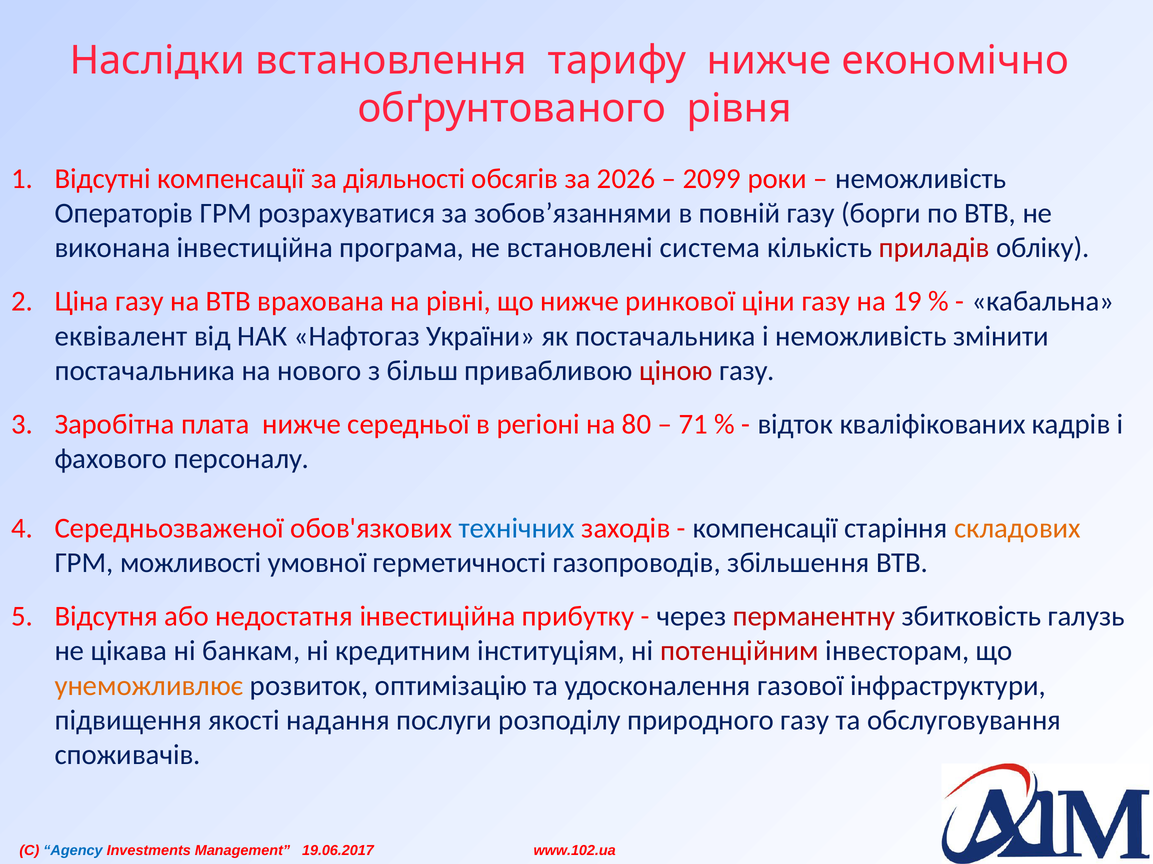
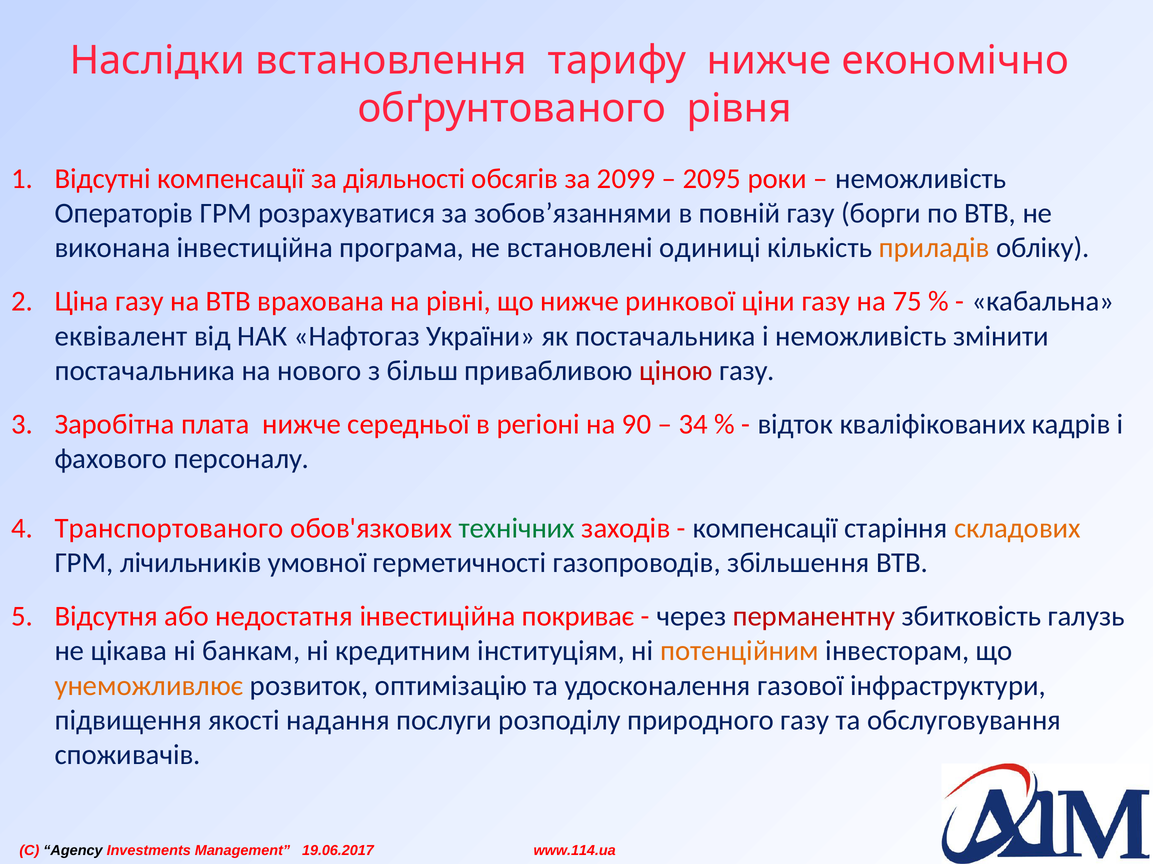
2026: 2026 -> 2099 (626, 179)
2099: 2099 -> 2095 (712, 179)
система: система -> одиниці (710, 248)
приладів colour: red -> orange (934, 248)
19: 19 -> 75 (907, 302)
80: 80 -> 90 (637, 425)
71: 71 -> 34 (693, 425)
Середньозваженої: Середньозваженої -> Транспортованого (169, 528)
технічних colour: blue -> green (517, 528)
можливості: можливості -> лічильників (191, 563)
прибутку: прибутку -> покриває (578, 617)
потенційним colour: red -> orange (739, 652)
Agency colour: blue -> black (73, 851)
www.102.ua: www.102.ua -> www.114.ua (575, 851)
